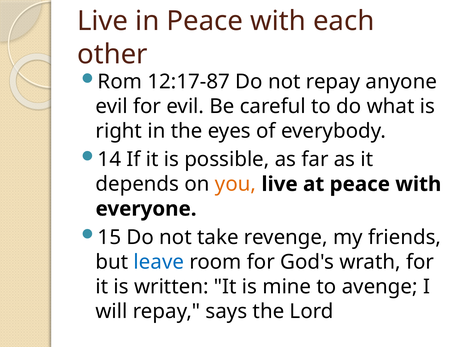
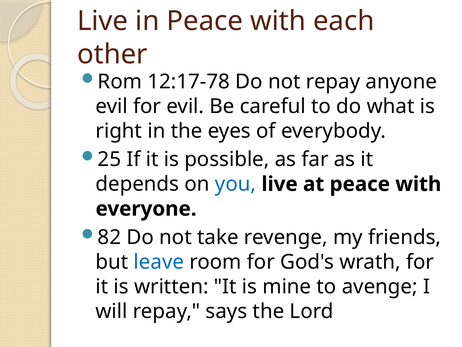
12:17-87: 12:17-87 -> 12:17-78 (189, 81)
14: 14 -> 25 (109, 159)
you colour: orange -> blue (235, 184)
15: 15 -> 82 (109, 237)
